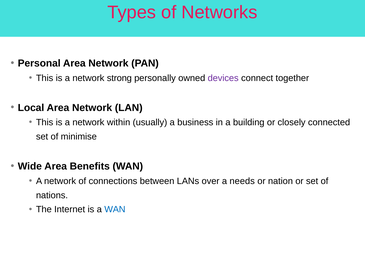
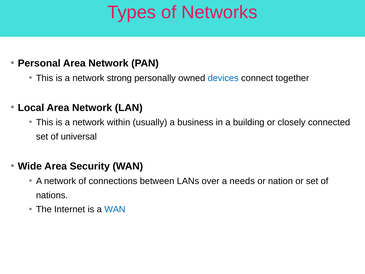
devices colour: purple -> blue (223, 78)
minimise: minimise -> universal (79, 137)
Benefits: Benefits -> Security (90, 166)
